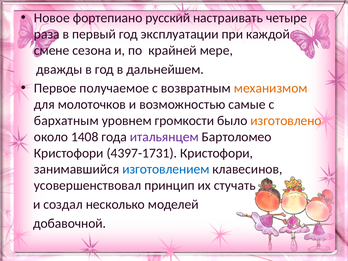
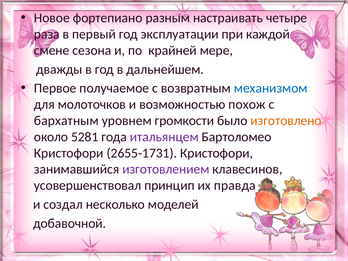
русский: русский -> разным (168, 18)
механизмом colour: orange -> blue (271, 88)
самые: самые -> похож (247, 104)
1408: 1408 -> 5281 (85, 137)
4397-1731: 4397-1731 -> 2655-1731 (142, 153)
изготовлением colour: blue -> purple (166, 169)
стучать: стучать -> правда (235, 185)
